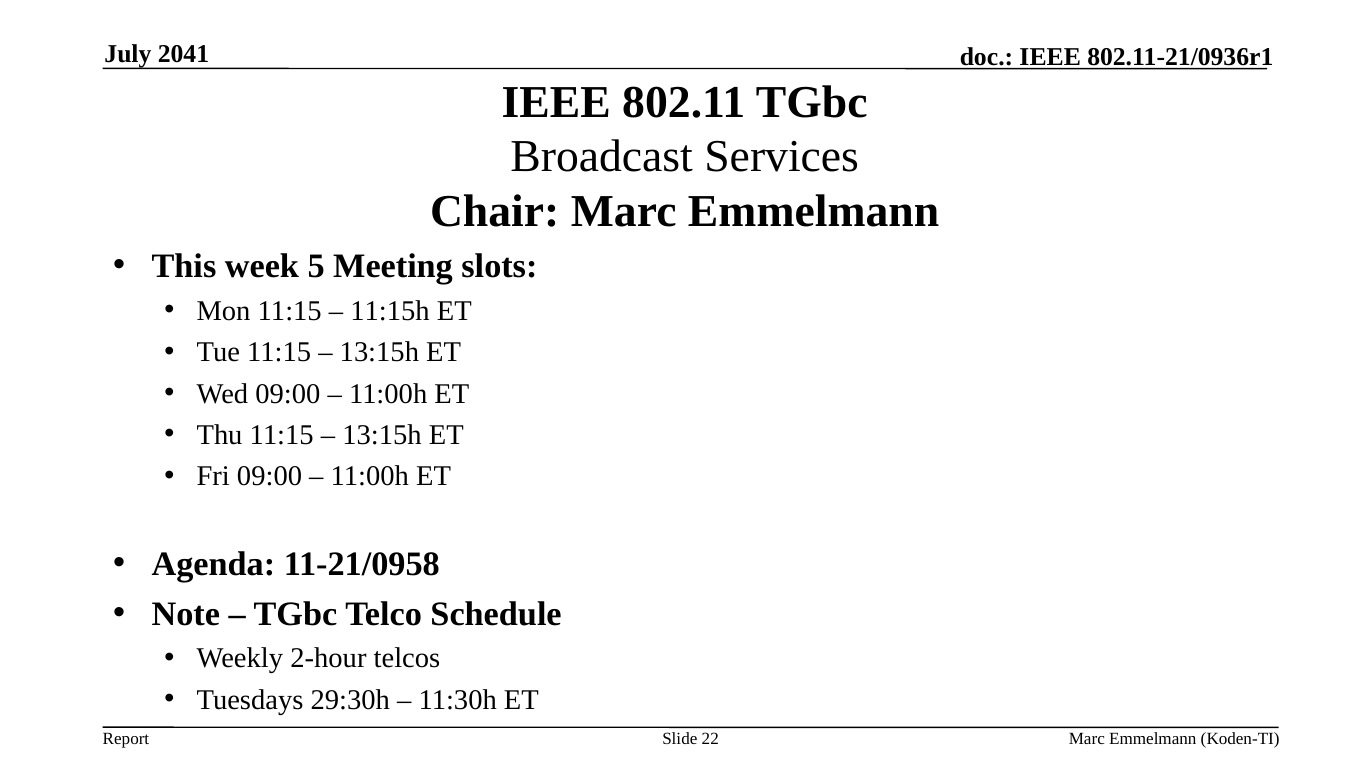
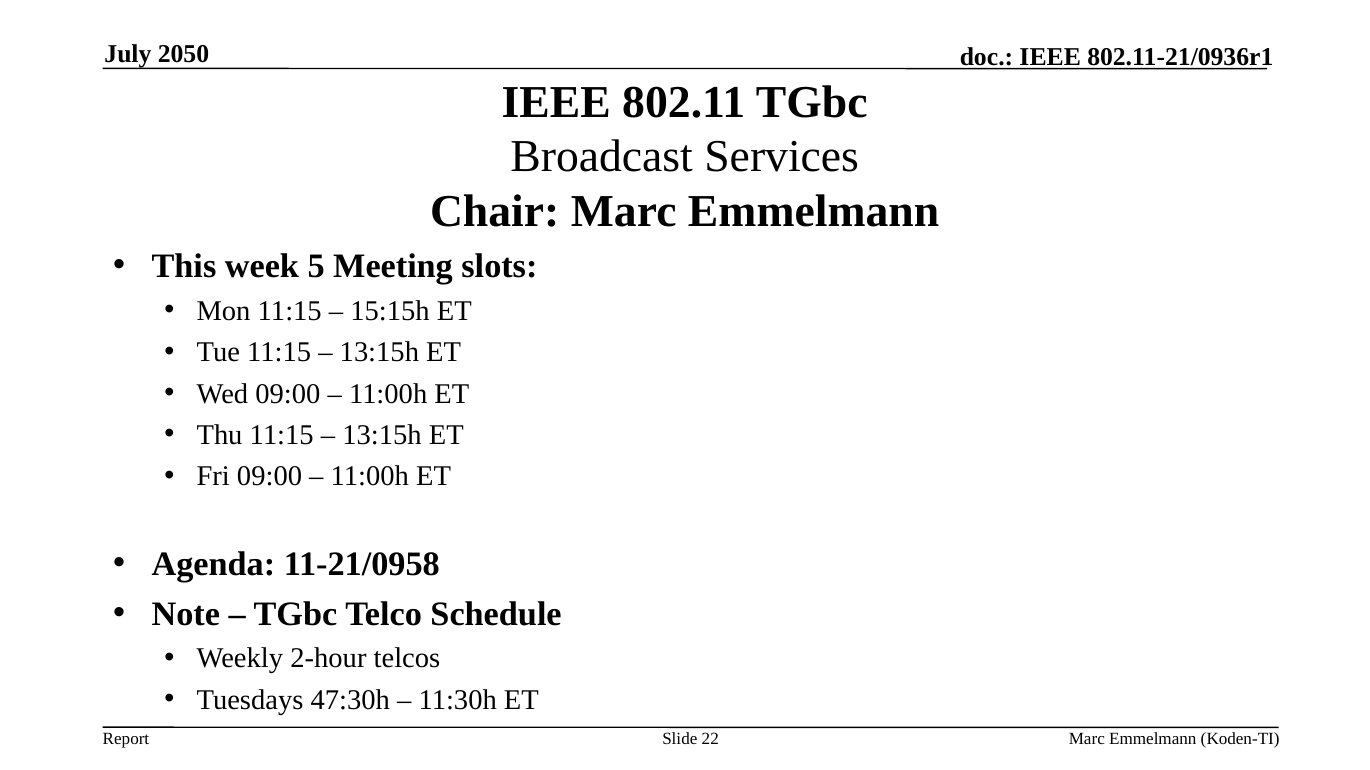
2041: 2041 -> 2050 (183, 54)
11:15h: 11:15h -> 15:15h (390, 311)
29:30h: 29:30h -> 47:30h (350, 700)
